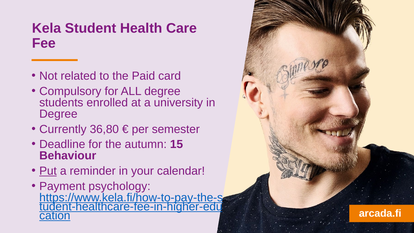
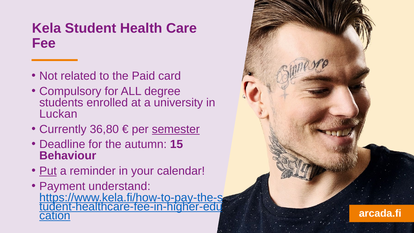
Degree: Degree -> Luckan (58, 114)
semester underline: none -> present (176, 129)
psychology: psychology -> understand (119, 186)
